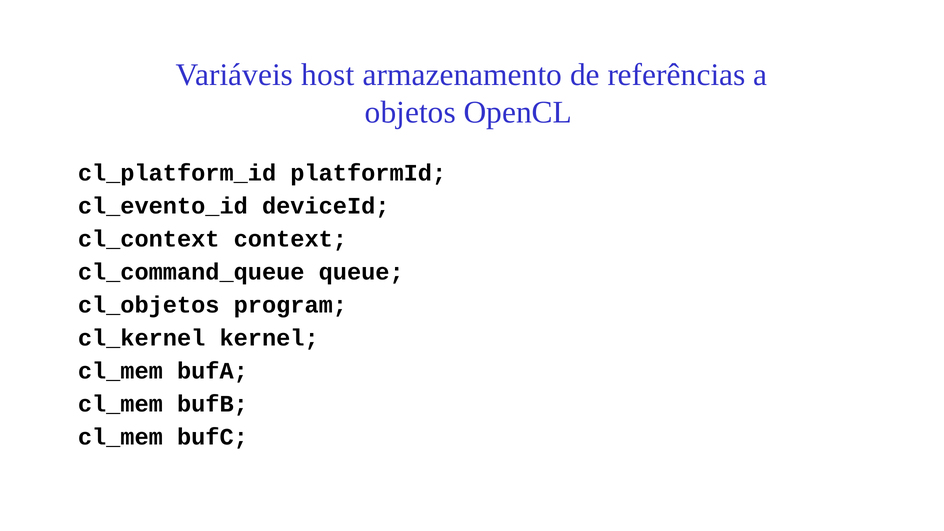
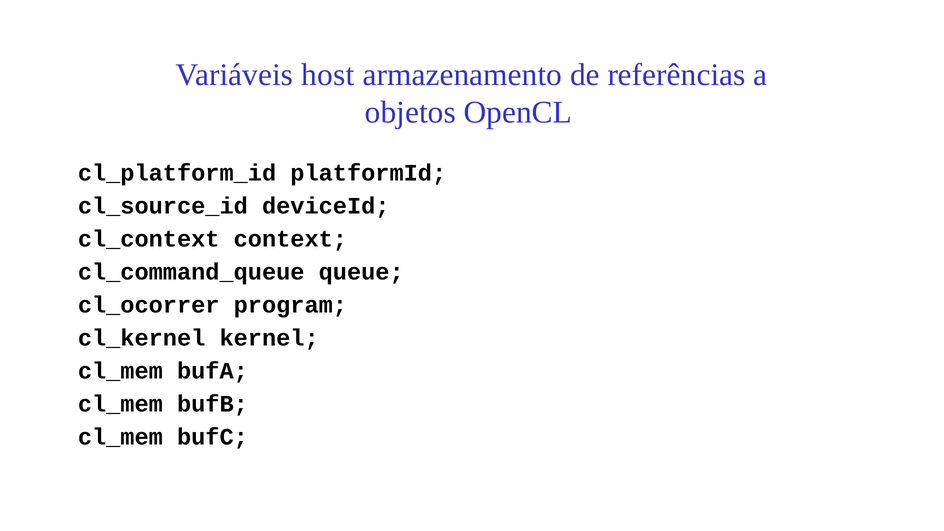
cl_evento_id: cl_evento_id -> cl_source_id (163, 206)
cl_objetos: cl_objetos -> cl_ocorrer (149, 305)
